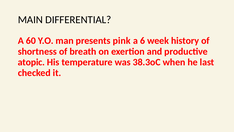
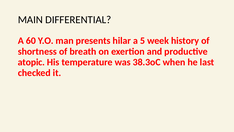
pink: pink -> hilar (122, 41)
6: 6 -> 5 (143, 41)
